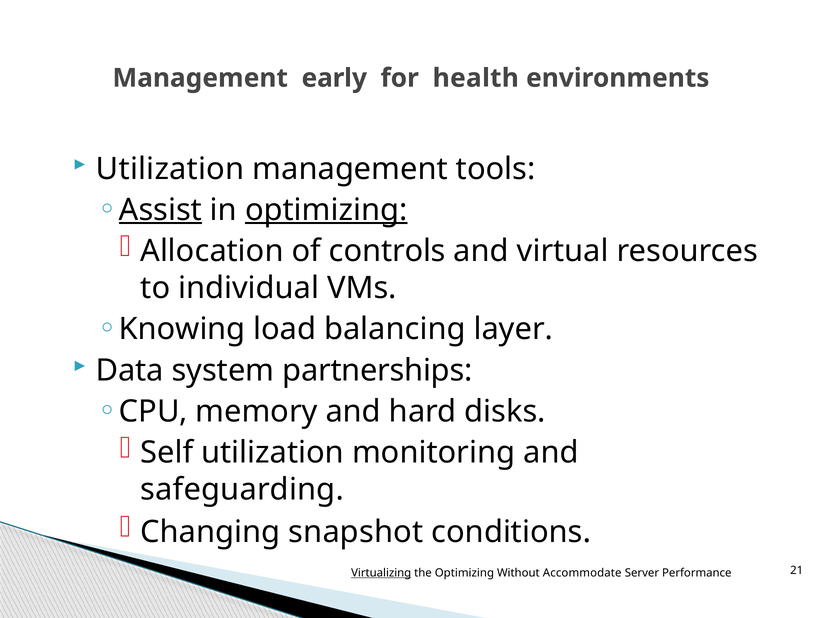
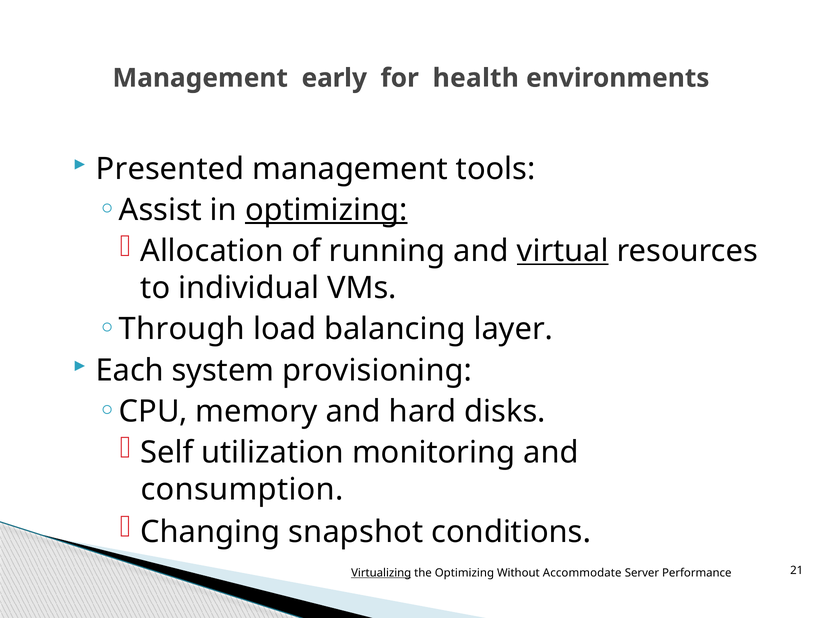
Utilization: Utilization -> Presented (170, 169)
Assist underline: present -> none (161, 210)
controls: controls -> running (387, 251)
virtual underline: none -> present (563, 251)
Knowing: Knowing -> Through (182, 329)
Data: Data -> Each (130, 370)
partnerships: partnerships -> provisioning (377, 370)
safeguarding: safeguarding -> consumption (242, 489)
